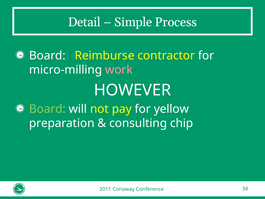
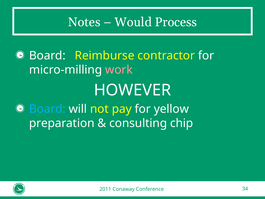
Detail: Detail -> Notes (84, 22)
Simple: Simple -> Would (133, 22)
Board colour: light green -> light blue (47, 109)
